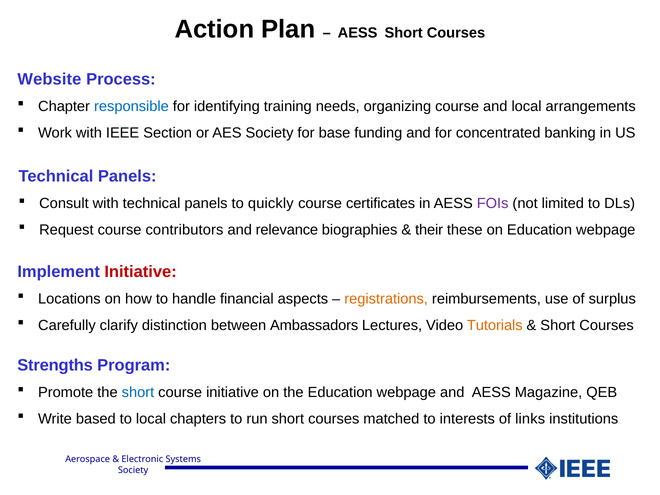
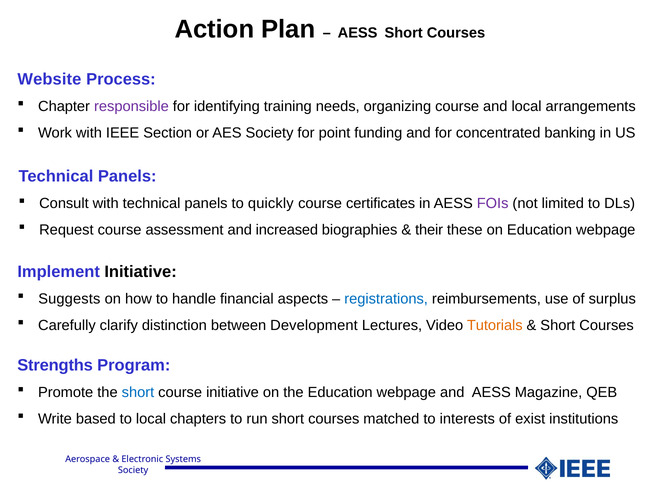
responsible colour: blue -> purple (131, 107)
base: base -> point (334, 133)
contributors: contributors -> assessment (185, 230)
relevance: relevance -> increased (287, 230)
Initiative colour: red -> black (141, 272)
Locations: Locations -> Suggests (69, 299)
registrations colour: orange -> blue (386, 299)
Ambassadors: Ambassadors -> Development (314, 325)
links: links -> exist (530, 419)
